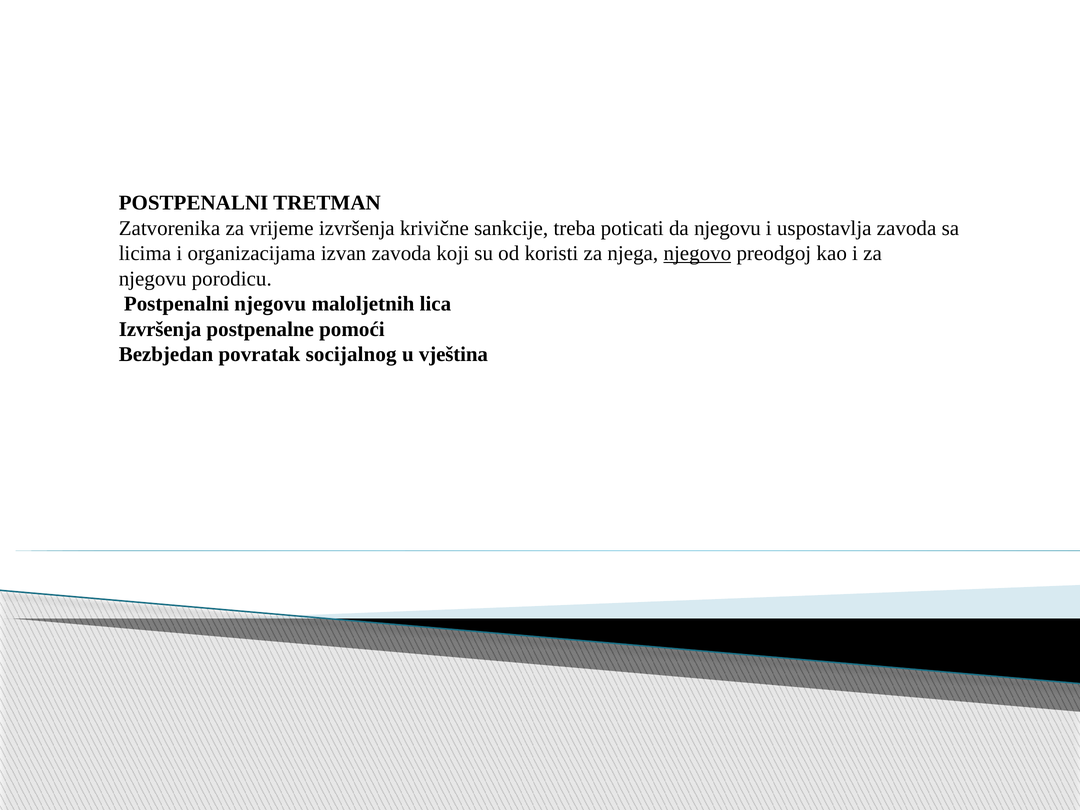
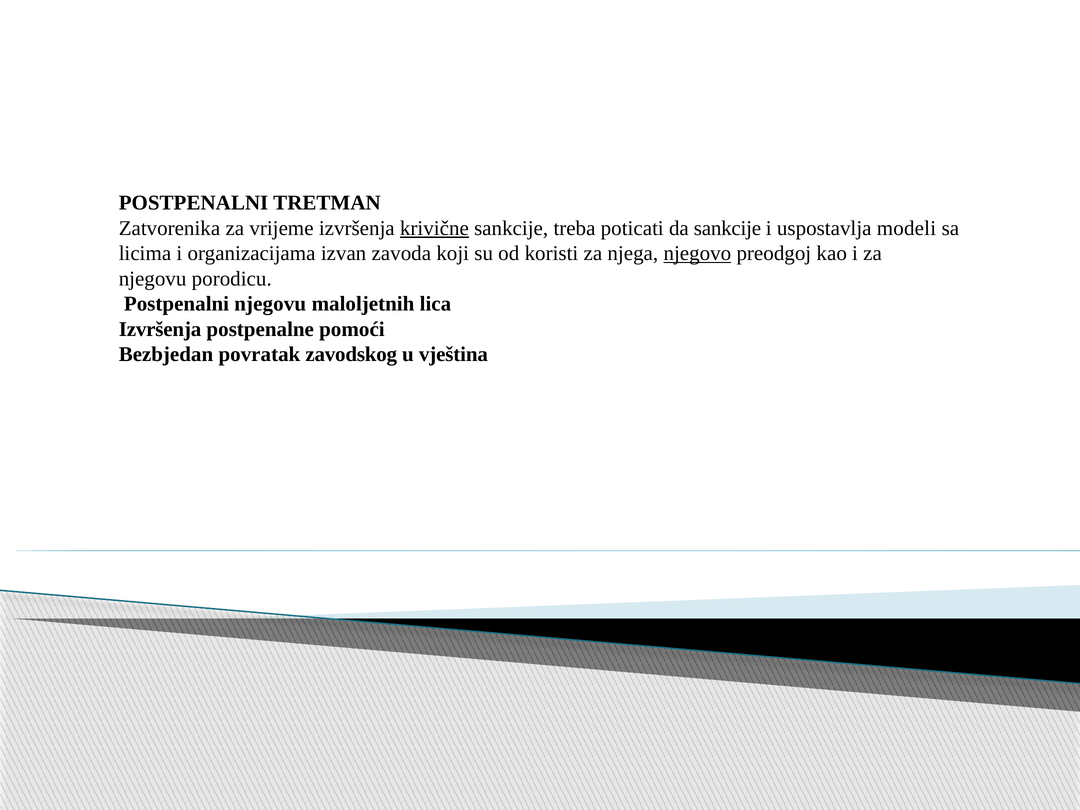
krivične underline: none -> present (434, 228)
da njegovu: njegovu -> sankcije (727, 228)
uspostavlja zavoda: zavoda -> modeli (906, 228)
socijalnog: socijalnog -> zavodskog (351, 354)
